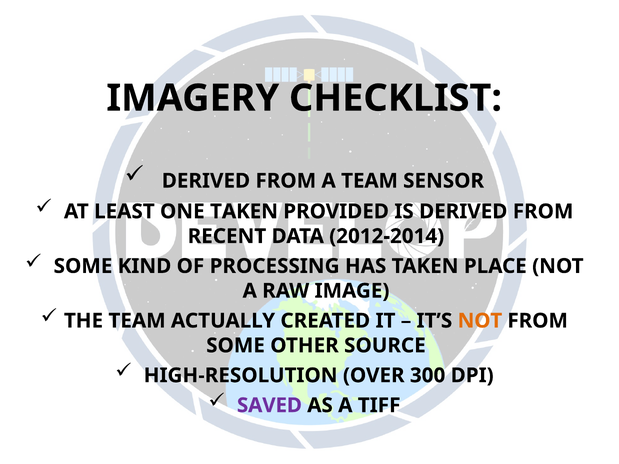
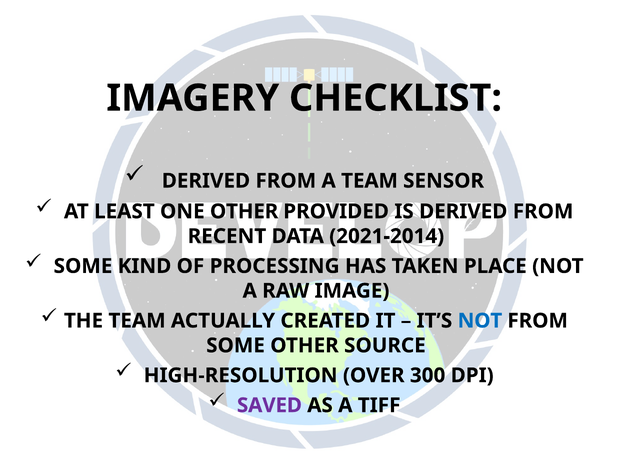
ONE TAKEN: TAKEN -> OTHER (244, 212)
2012-2014: 2012-2014 -> 2021-2014 (387, 236)
NOT colour: orange -> blue (480, 321)
